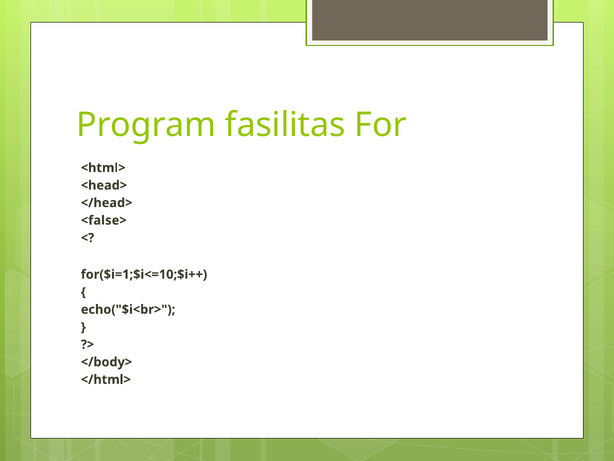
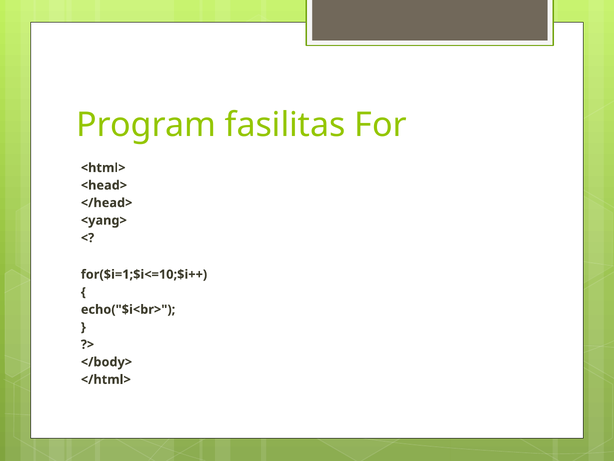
<false>: <false> -> <yang> (104, 220)
